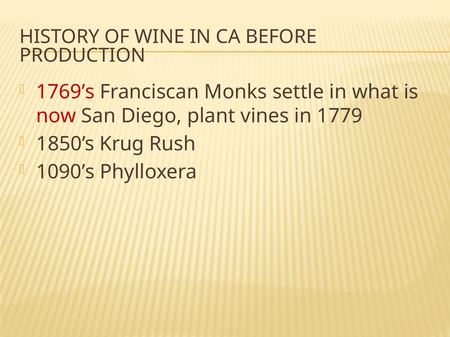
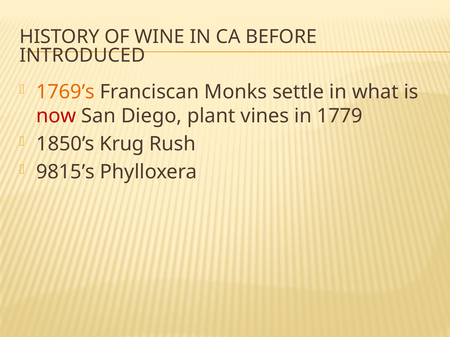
PRODUCTION: PRODUCTION -> INTRODUCED (82, 56)
1769’s colour: red -> orange (65, 92)
1090’s: 1090’s -> 9815’s (65, 172)
